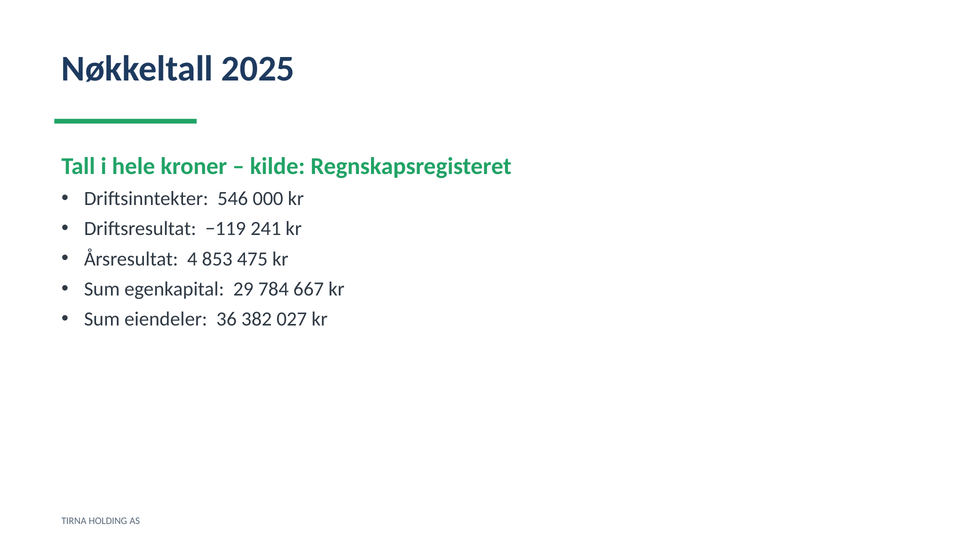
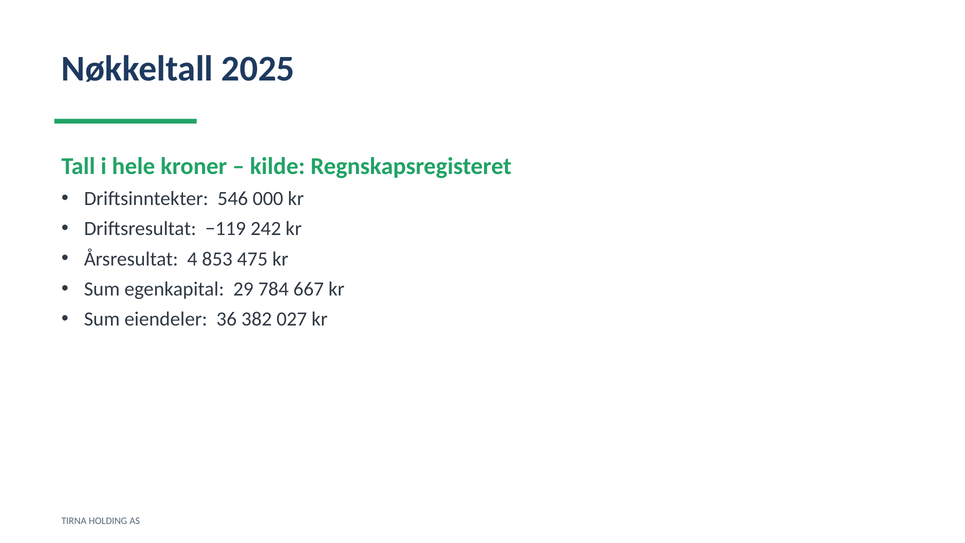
241: 241 -> 242 (266, 229)
